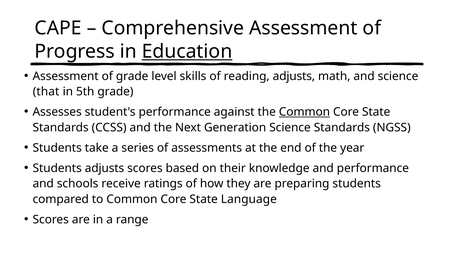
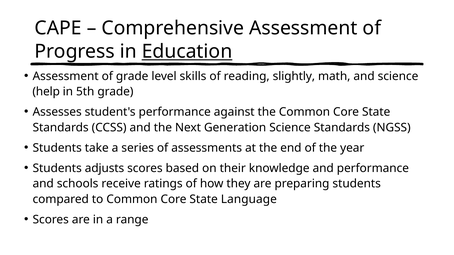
reading adjusts: adjusts -> slightly (294, 76)
that: that -> help (46, 92)
Common underline: present -> none (304, 112)
